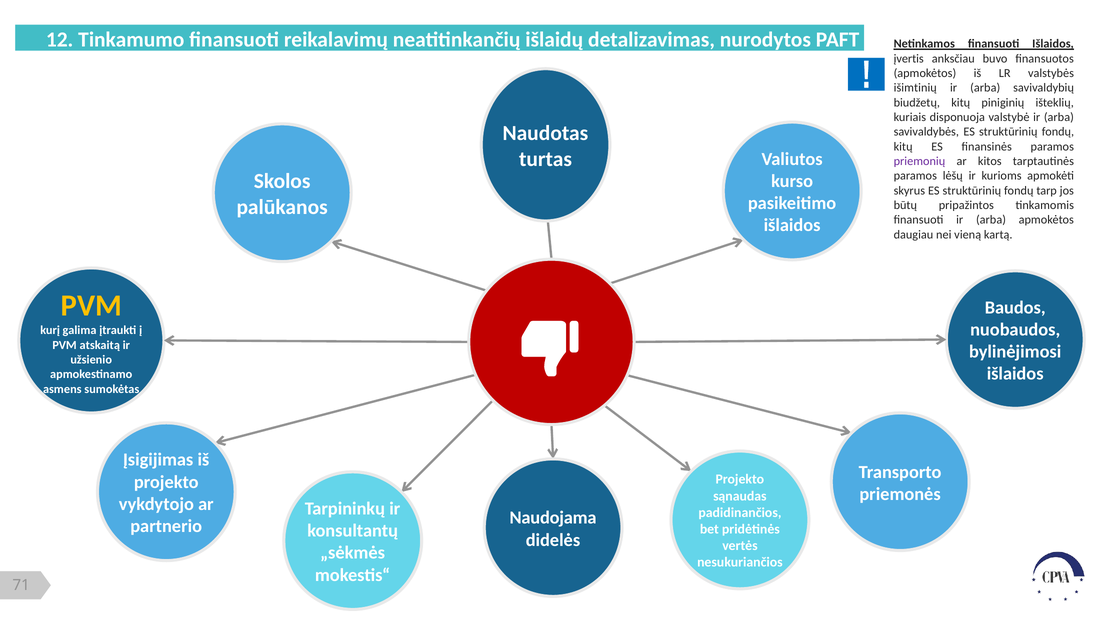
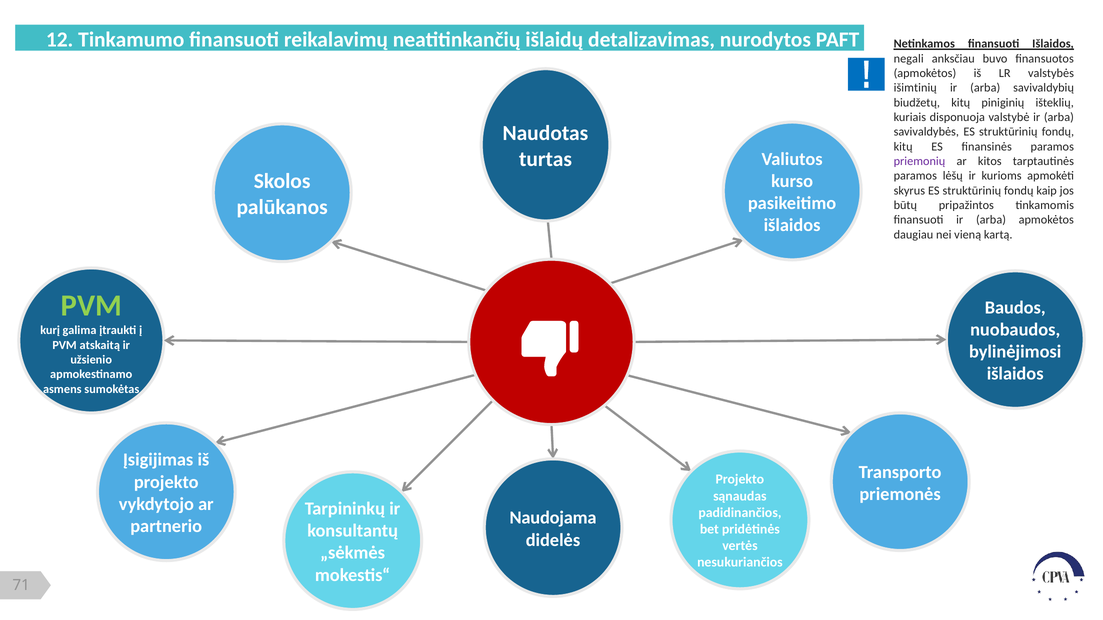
įvertis: įvertis -> negali (909, 59)
tarp: tarp -> kaip (1047, 191)
PVM colour: yellow -> light green (91, 306)
